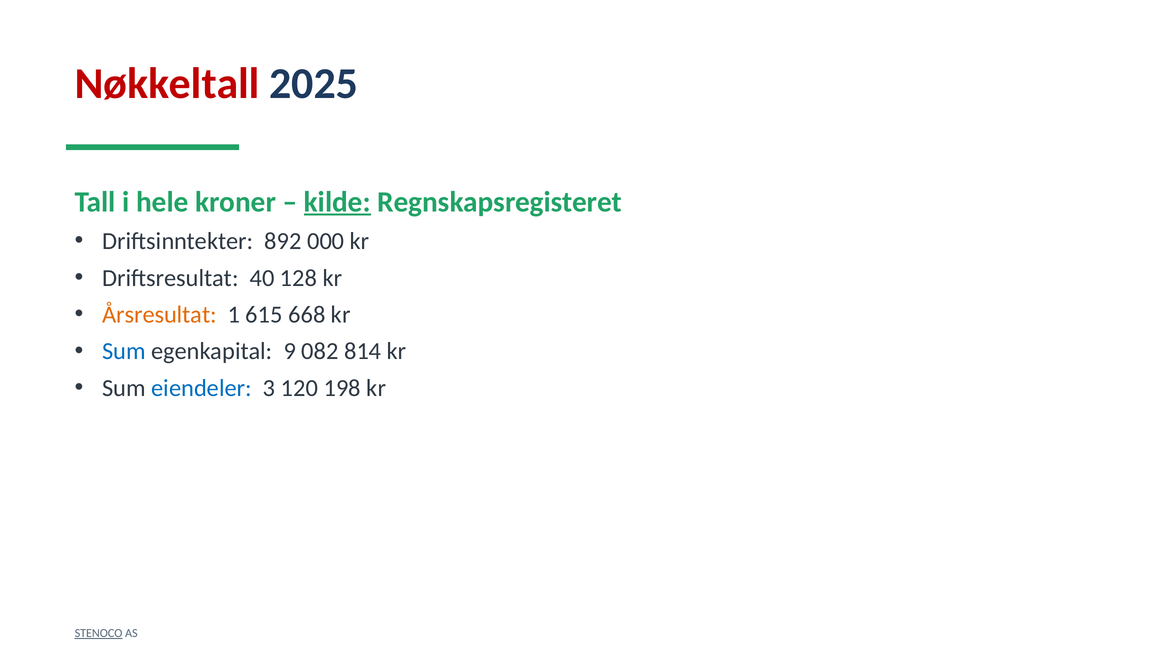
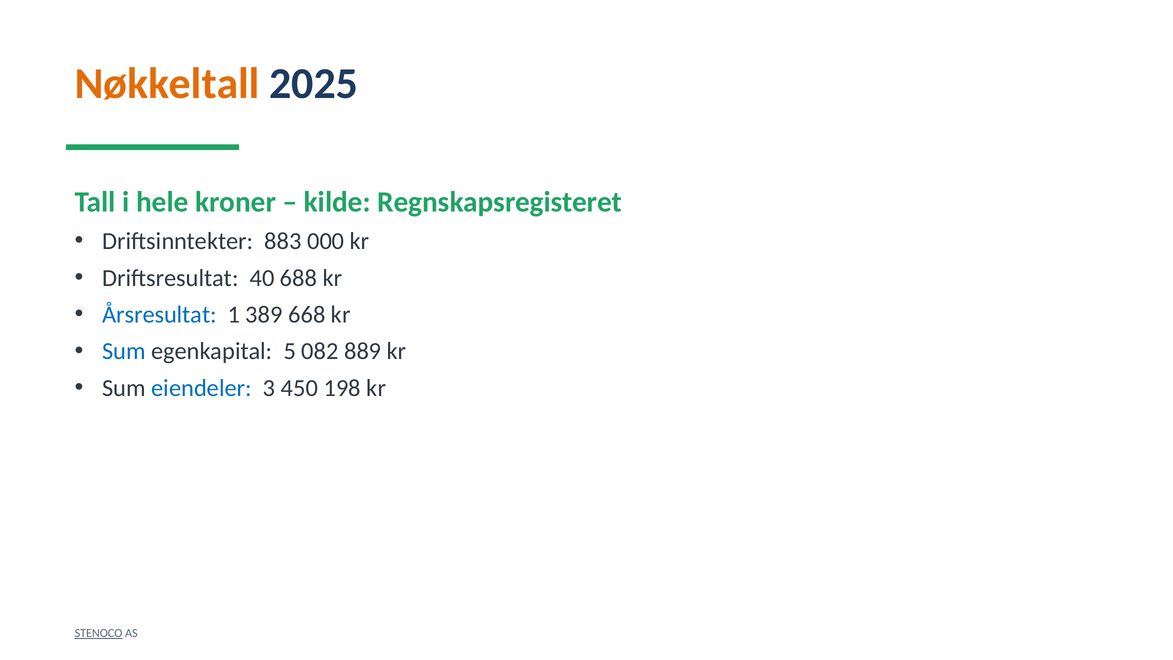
Nøkkeltall colour: red -> orange (167, 84)
kilde underline: present -> none (337, 202)
892: 892 -> 883 (283, 241)
128: 128 -> 688 (298, 278)
Årsresultat colour: orange -> blue (159, 315)
615: 615 -> 389 (264, 315)
9: 9 -> 5 (290, 351)
814: 814 -> 889 (363, 351)
120: 120 -> 450 (299, 388)
